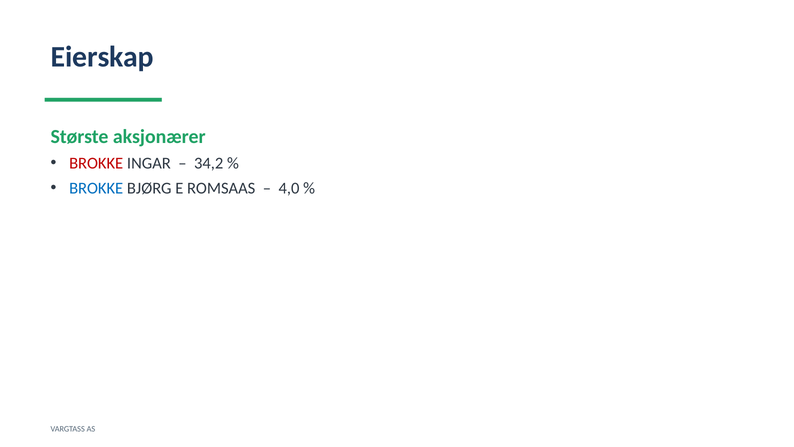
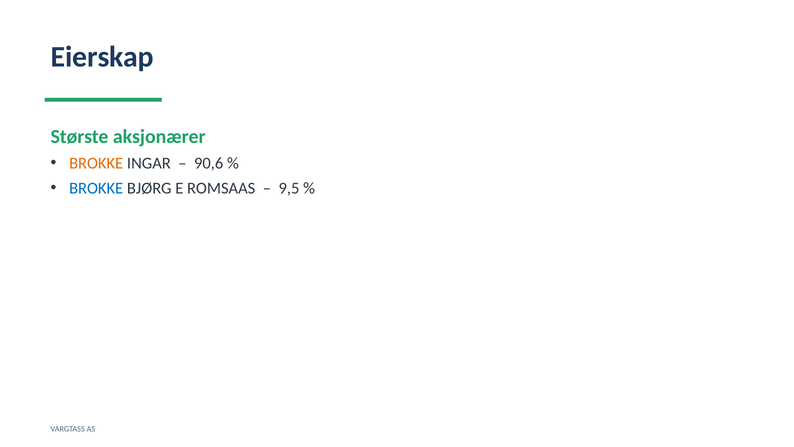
BROKKE colour: red -> orange (96, 163)
34,2: 34,2 -> 90,6 (209, 163)
4,0: 4,0 -> 9,5 (289, 188)
